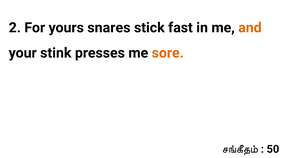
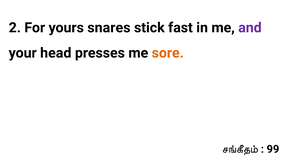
and colour: orange -> purple (250, 28)
stink: stink -> head (56, 53)
50: 50 -> 99 (273, 150)
